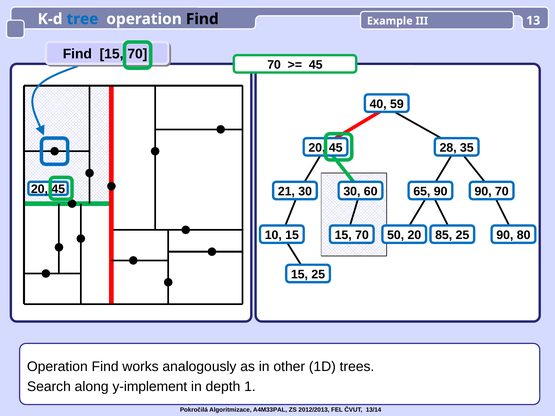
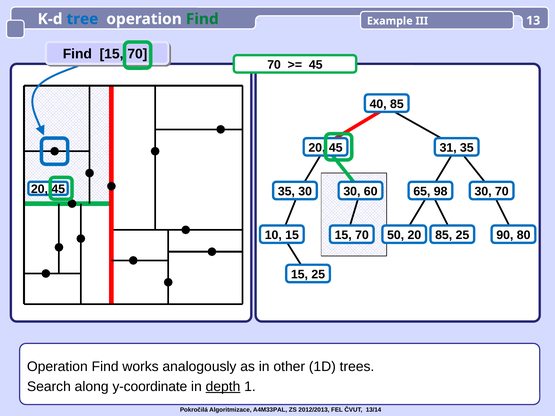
Find colour: black -> green (202, 19)
40 59: 59 -> 85 (397, 104)
28: 28 -> 31 (448, 148)
21: 21 -> 35 (286, 191)
65 90: 90 -> 98 (441, 191)
30 90: 90 -> 30 (483, 191)
y-implement: y-implement -> y-coordinate (150, 387)
depth underline: none -> present (223, 387)
